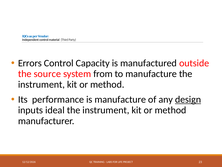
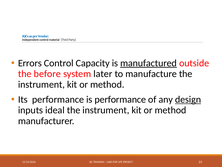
manufactured underline: none -> present (149, 63)
source: source -> before (47, 74)
from: from -> later (103, 74)
is manufacture: manufacture -> performance (120, 99)
